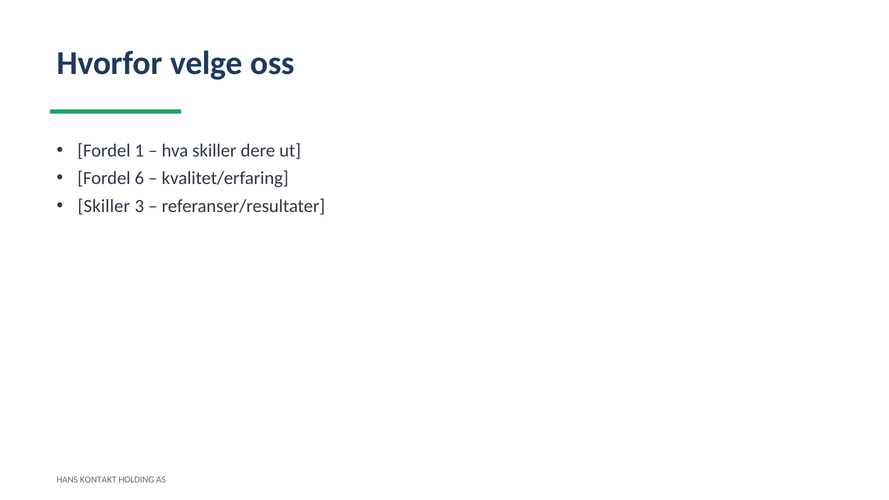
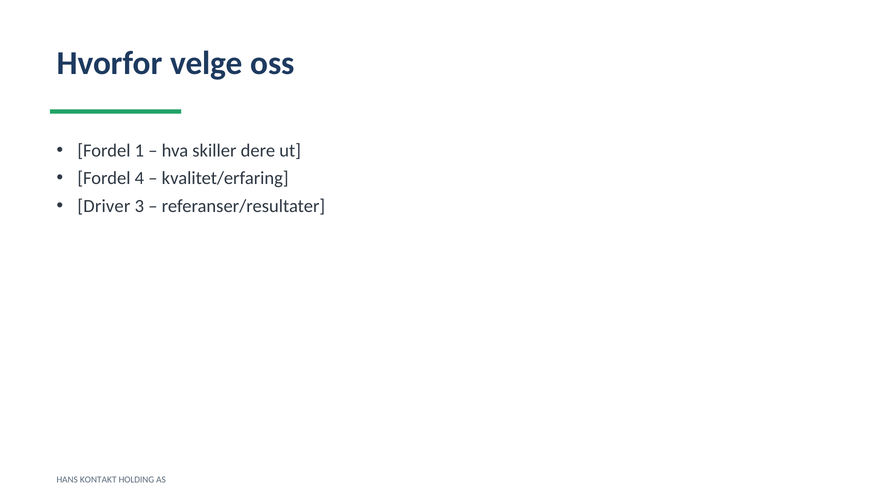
6: 6 -> 4 (139, 178)
Skiller: Skiller -> Driver (104, 206)
